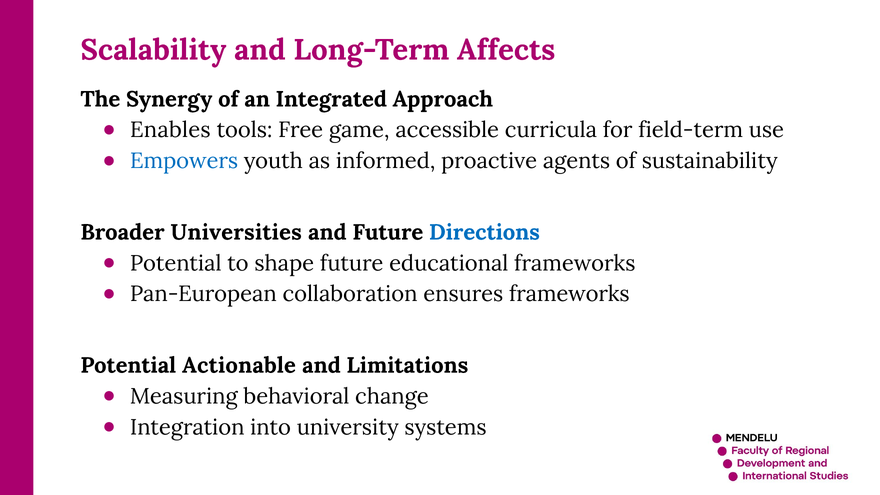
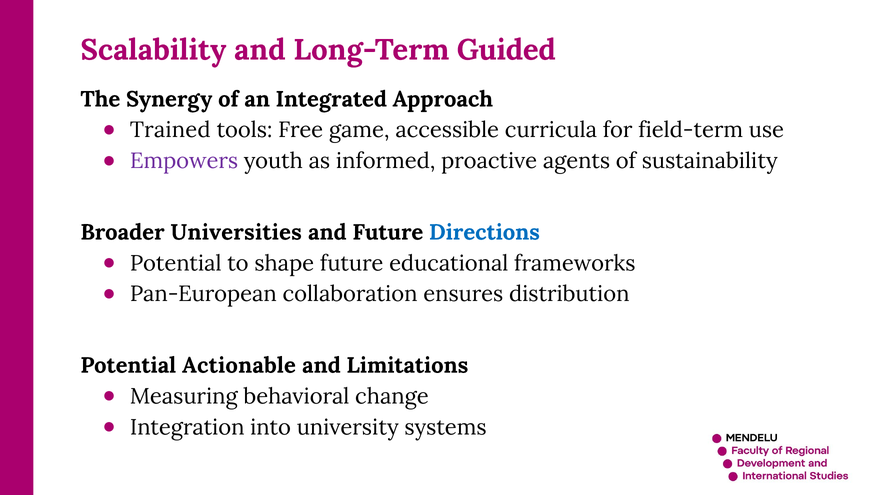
Affects: Affects -> Guided (506, 50)
Enables: Enables -> Trained (170, 130)
Empowers colour: blue -> purple (184, 161)
ensures frameworks: frameworks -> distribution (569, 294)
